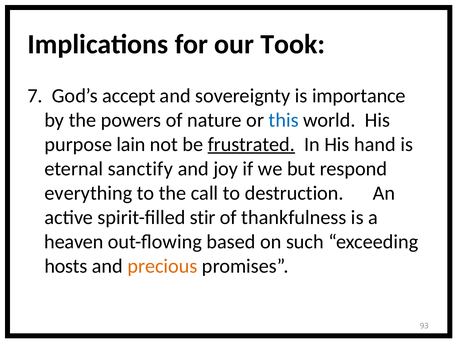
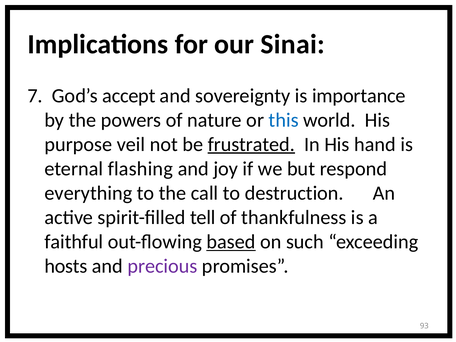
Took: Took -> Sinai (293, 44)
lain: lain -> veil (131, 144)
sanctify: sanctify -> flashing (140, 169)
stir: stir -> tell (203, 217)
heaven: heaven -> faithful (74, 242)
based underline: none -> present (231, 242)
precious colour: orange -> purple (162, 266)
